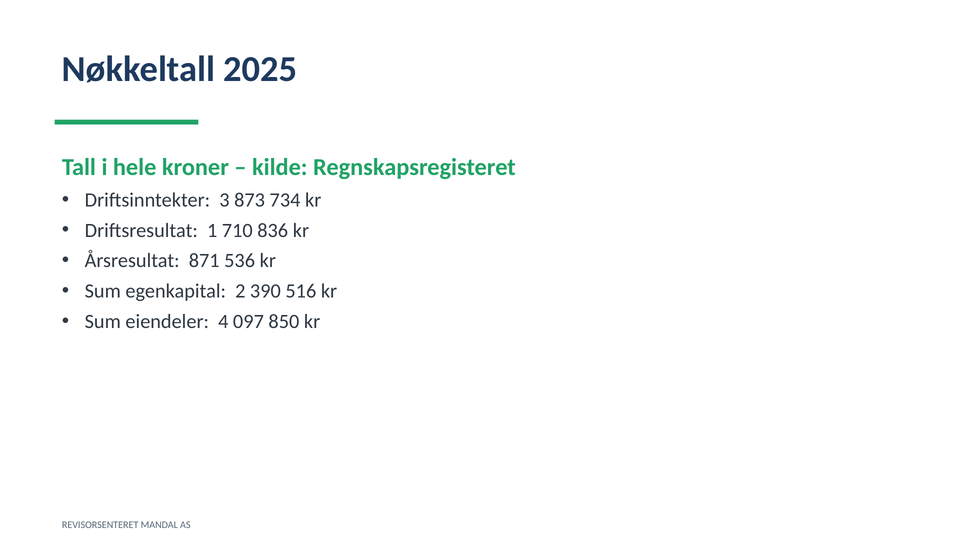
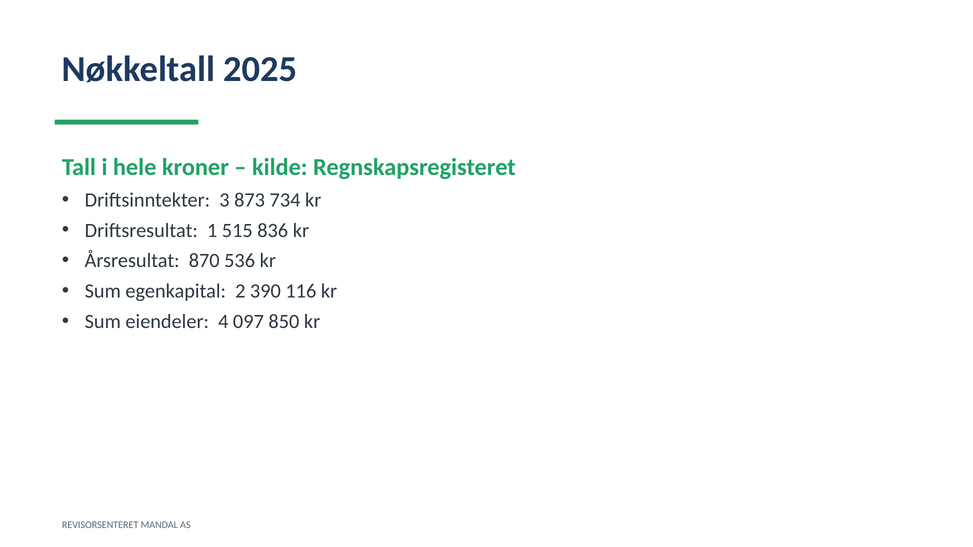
710: 710 -> 515 (237, 231)
871: 871 -> 870 (204, 261)
516: 516 -> 116 (301, 291)
